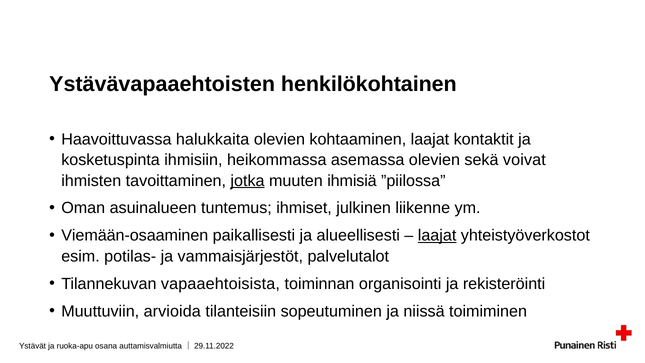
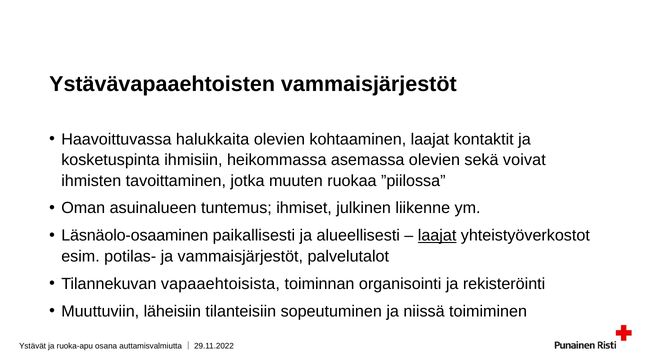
Ystävävapaaehtoisten henkilökohtainen: henkilökohtainen -> vammaisjärjestöt (369, 84)
jotka underline: present -> none (248, 181)
ihmisiä: ihmisiä -> ruokaa (352, 181)
Viemään-osaaminen: Viemään-osaaminen -> Läsnäolo-osaaminen (135, 235)
arvioida: arvioida -> läheisiin (172, 311)
